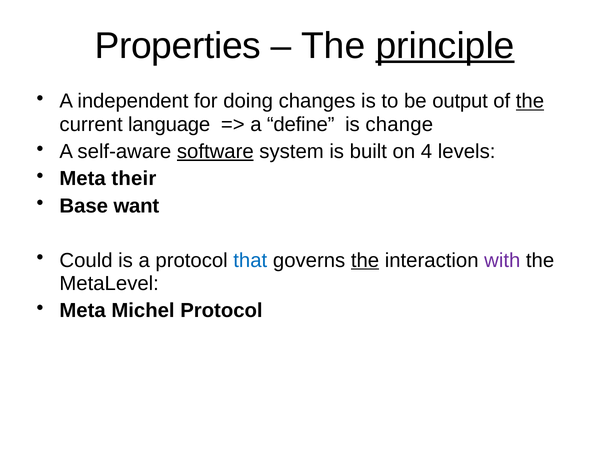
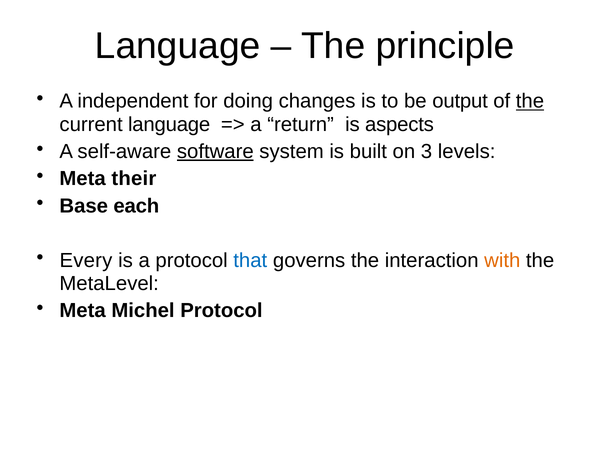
Properties: Properties -> Language (178, 46)
principle underline: present -> none (445, 46)
define: define -> return (301, 124)
change: change -> aspects (399, 124)
4: 4 -> 3 (427, 152)
want: want -> each (136, 206)
Could: Could -> Every (86, 261)
the underline: present -> none (365, 261)
with colour: purple -> orange (502, 261)
